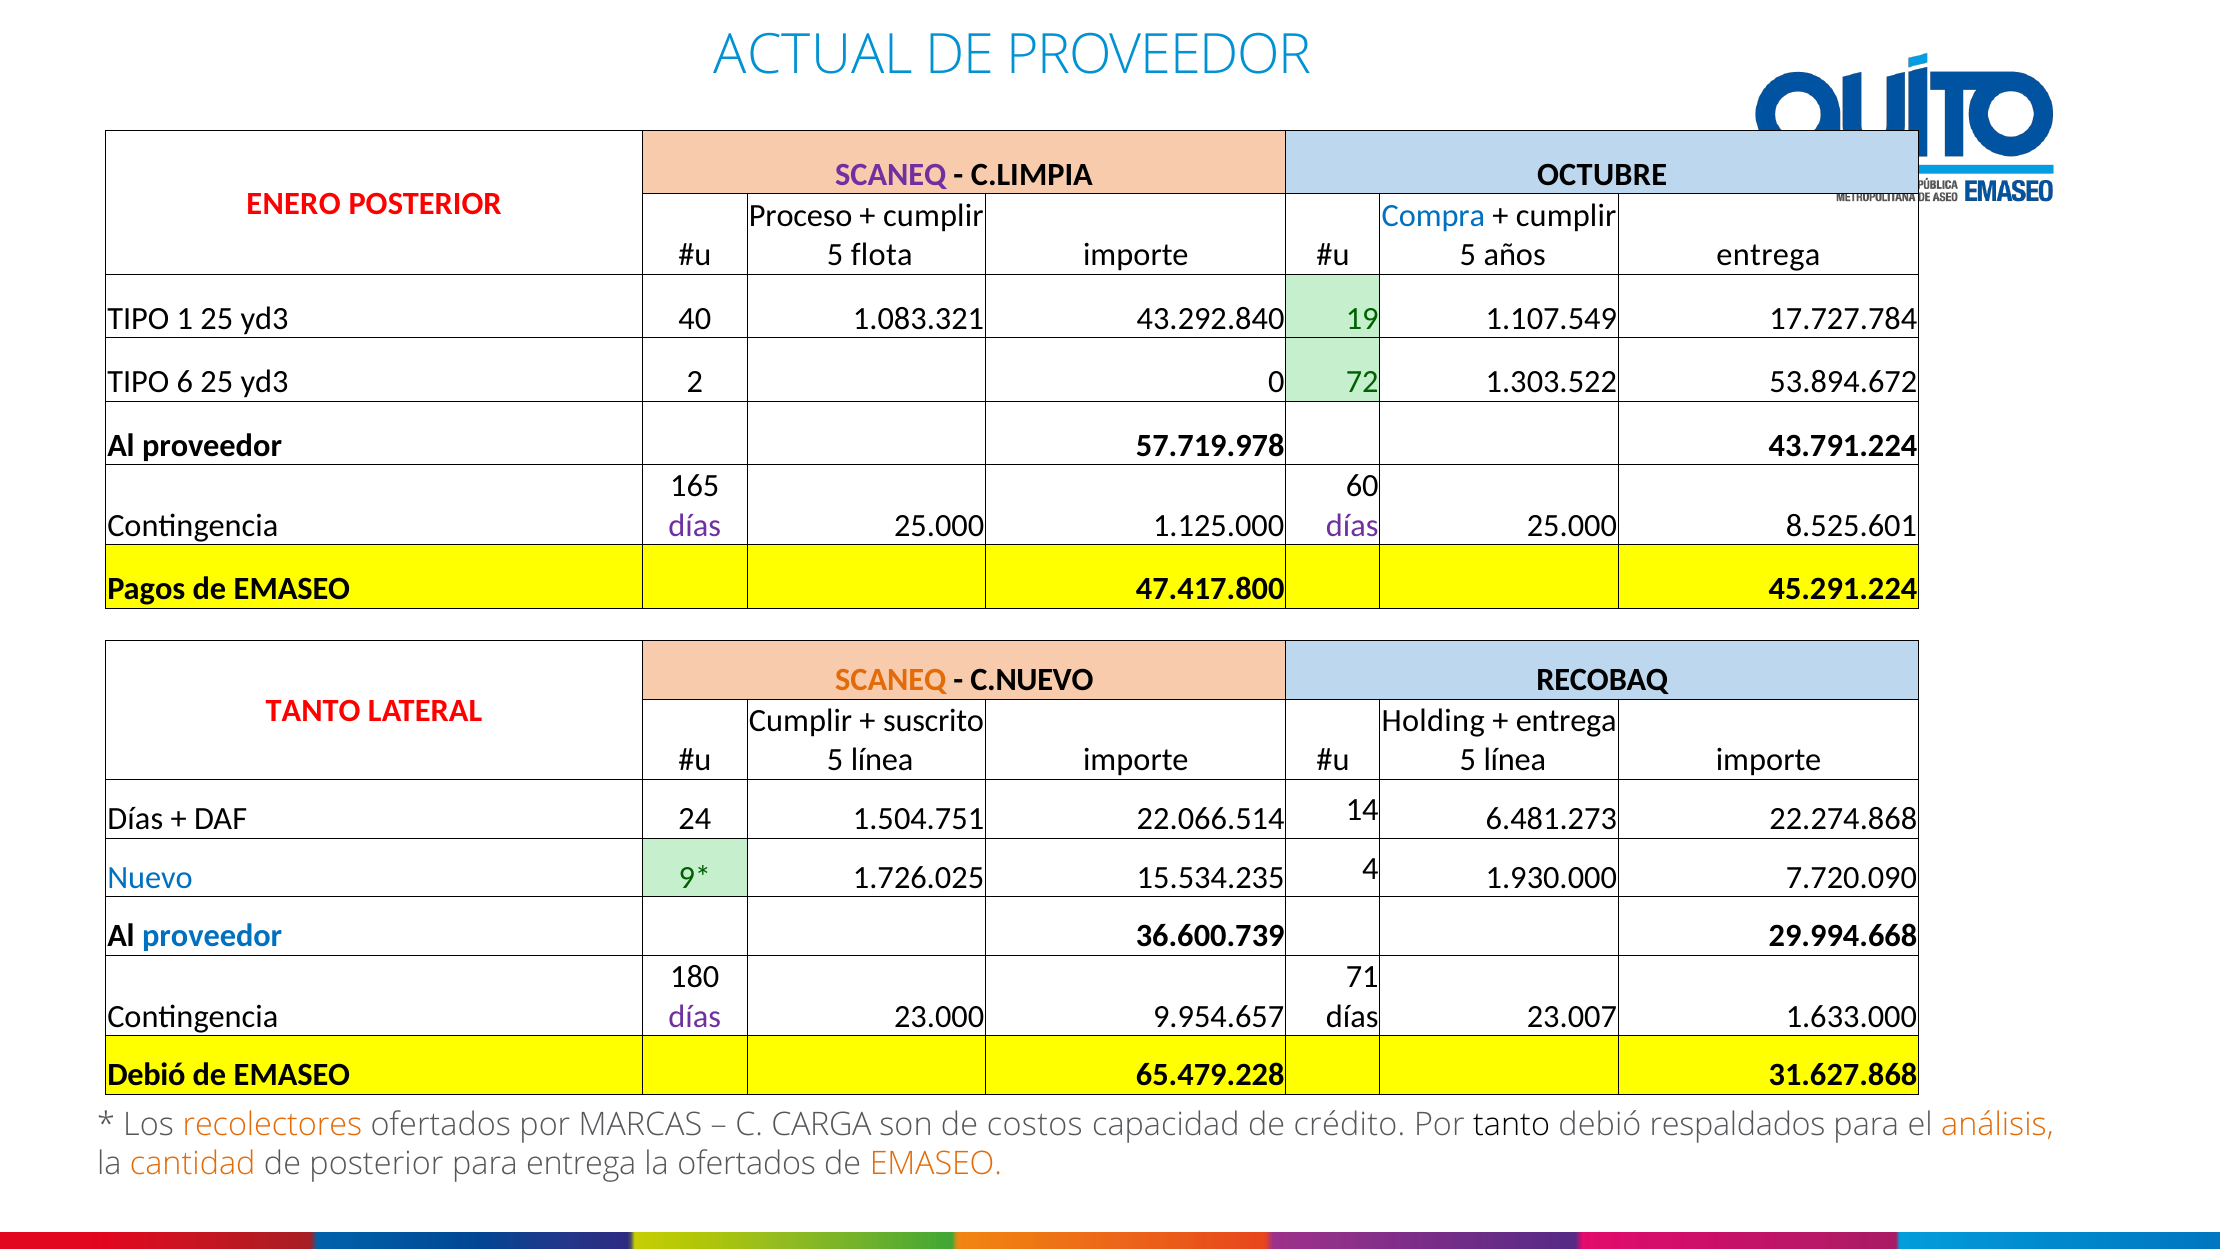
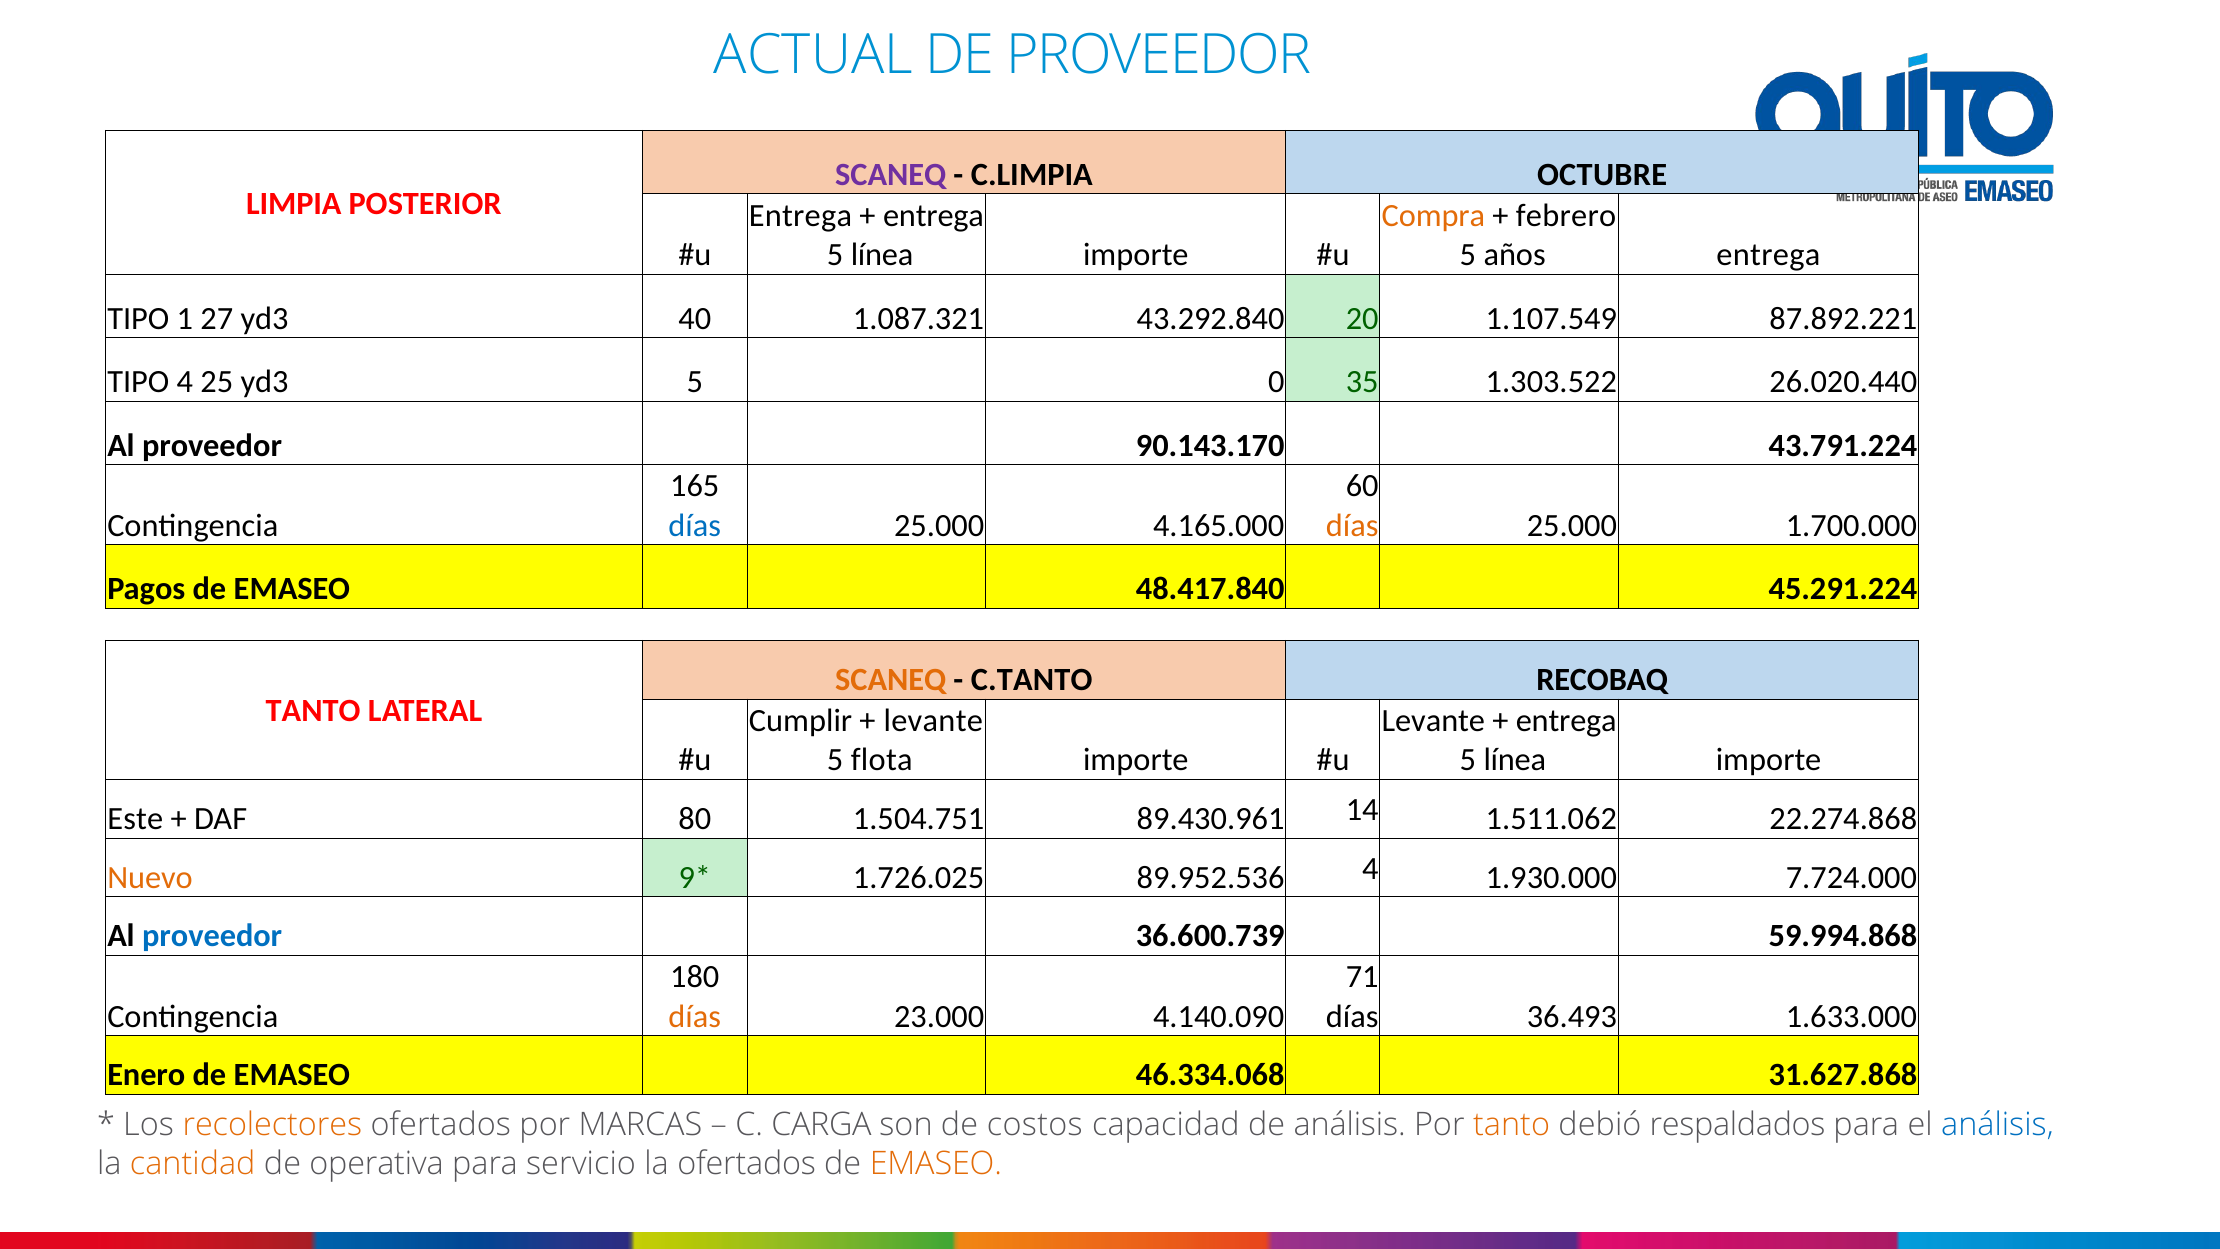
ENERO: ENERO -> LIMPIA (294, 203)
Proceso: Proceso -> Entrega (800, 215)
cumplir: cumplir -> entrega (934, 215)
Compra colour: blue -> orange (1433, 215)
cumplir: cumplir -> febrero (1566, 215)
flota: flota -> línea (882, 255)
1 25: 25 -> 27 (217, 318)
1.083.321: 1.083.321 -> 1.087.321 (919, 318)
19: 19 -> 20 (1362, 318)
17.727.784: 17.727.784 -> 87.892.221 (1843, 318)
TIPO 6: 6 -> 4 (185, 382)
yd3 2: 2 -> 5 (695, 382)
72: 72 -> 35 (1362, 382)
53.894.672: 53.894.672 -> 26.020.440 (1843, 382)
57.719.978: 57.719.978 -> 90.143.170 (1210, 445)
días colour: purple -> blue (695, 525)
1.125.000: 1.125.000 -> 4.165.000 (1219, 525)
días colour: purple -> orange (1352, 525)
8.525.601: 8.525.601 -> 1.700.000 (1851, 525)
47.417.800: 47.417.800 -> 48.417.840 (1210, 589)
C.NUEVO: C.NUEVO -> C.TANTO (1032, 680)
suscrito: suscrito -> levante (933, 721)
Holding: Holding -> Levante (1433, 721)
línea: línea -> flota (882, 760)
Días: Días -> Este (135, 819)
24: 24 -> 80 (695, 819)
22.066.514: 22.066.514 -> 89.430.961 (1211, 819)
6.481.273: 6.481.273 -> 1.511.062 (1551, 819)
Nuevo colour: blue -> orange (150, 877)
15.534.235: 15.534.235 -> 89.952.536 (1211, 877)
7.720.090: 7.720.090 -> 7.724.000 (1851, 877)
29.994.668: 29.994.668 -> 59.994.868 (1843, 936)
días colour: purple -> orange (695, 1016)
9.954.657: 9.954.657 -> 4.140.090 (1219, 1016)
23.007: 23.007 -> 36.493 (1572, 1016)
Debió: Debió -> Enero (146, 1075)
65.479.228: 65.479.228 -> 46.334.068 (1210, 1075)
de crédito: crédito -> análisis (1350, 1125)
tanto colour: black -> orange (1512, 1125)
análisis colour: orange -> blue (1997, 1125)
de posterior: posterior -> operativa (377, 1164)
para entrega: entrega -> servicio (581, 1164)
